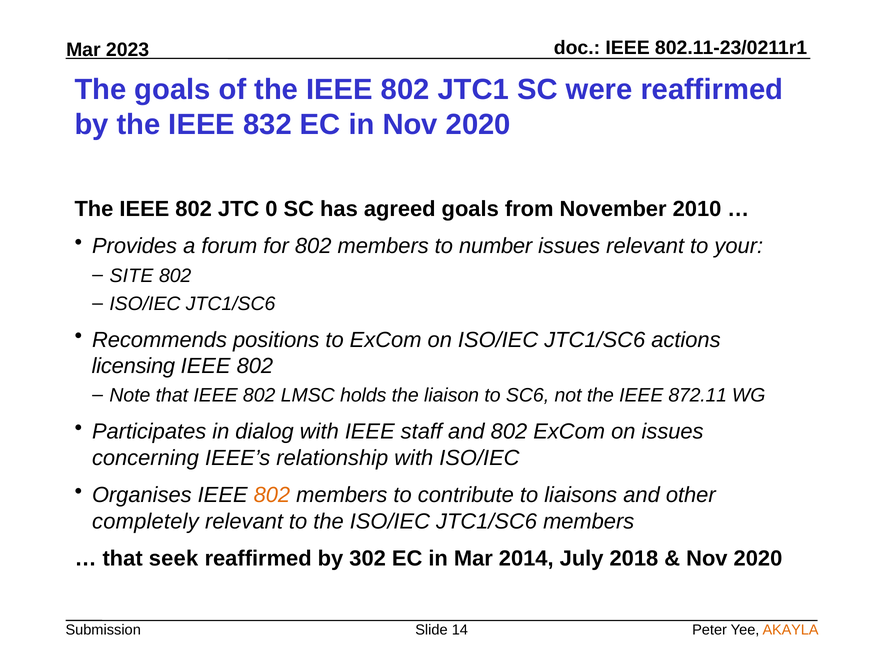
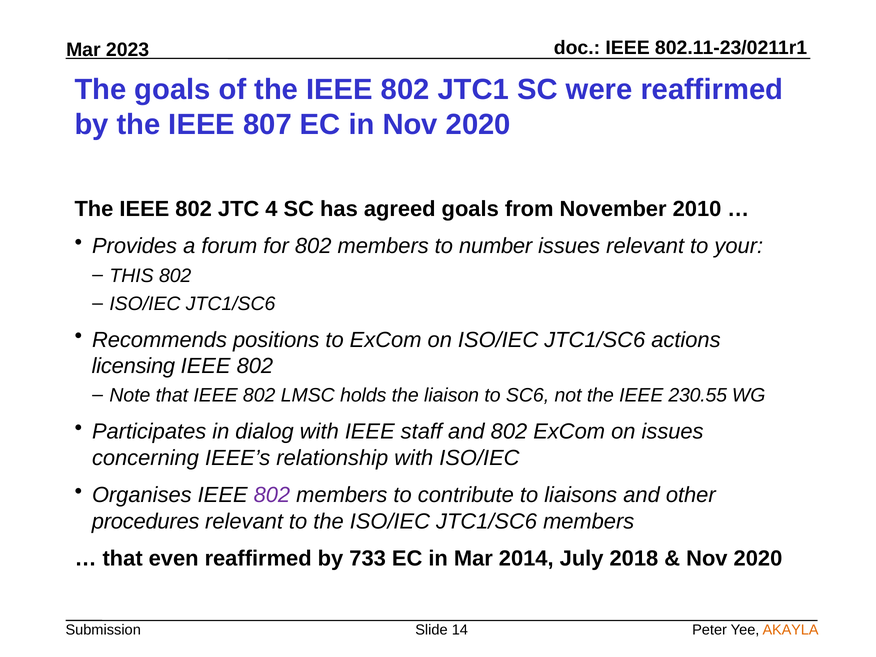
832: 832 -> 807 (267, 125)
0: 0 -> 4 (271, 209)
SITE: SITE -> THIS (132, 276)
872.11: 872.11 -> 230.55 (698, 396)
802 colour: orange -> purple (272, 495)
completely: completely -> procedures (146, 521)
seek: seek -> even (174, 559)
302: 302 -> 733 (368, 559)
